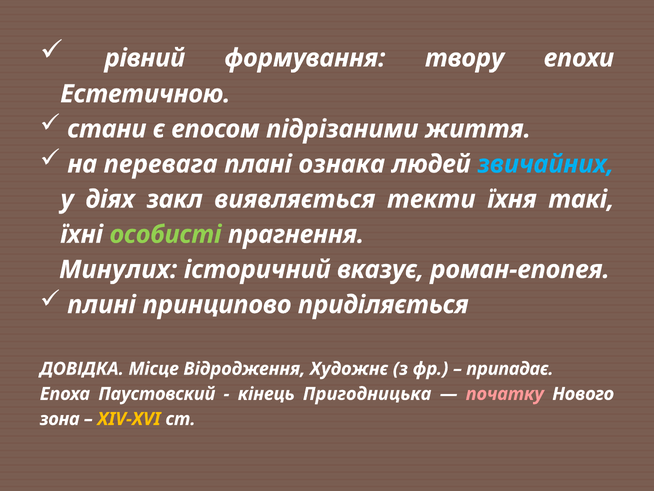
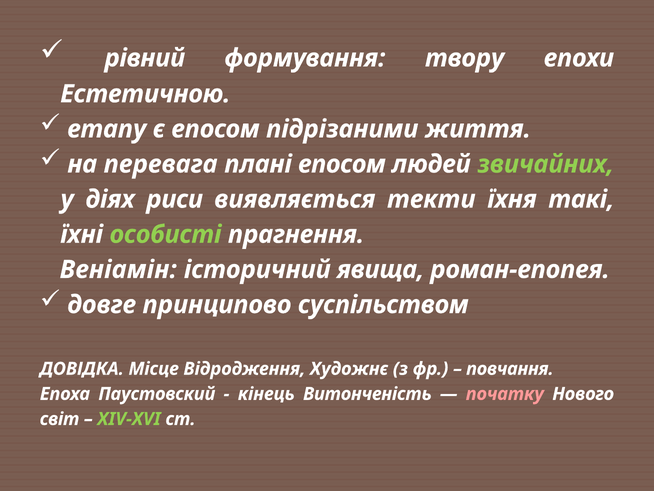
стани: стани -> етапу (107, 129)
плані ознака: ознака -> епосом (342, 164)
звичайних colour: light blue -> light green (546, 164)
закл: закл -> риси (175, 199)
Минулих: Минулих -> Веніамін (118, 269)
вказує: вказує -> явища (381, 269)
плині: плині -> довге (102, 304)
приділяється: приділяється -> суспільством (383, 304)
припадає: припадає -> повчання (510, 368)
Пригодницька: Пригодницька -> Витонченість (367, 394)
зона: зона -> світ (60, 419)
XIV-XVI colour: yellow -> light green (129, 419)
